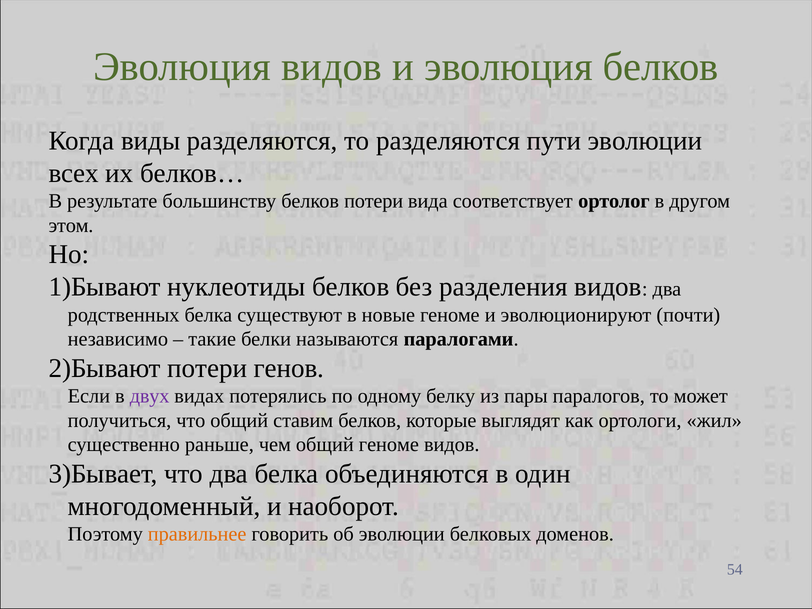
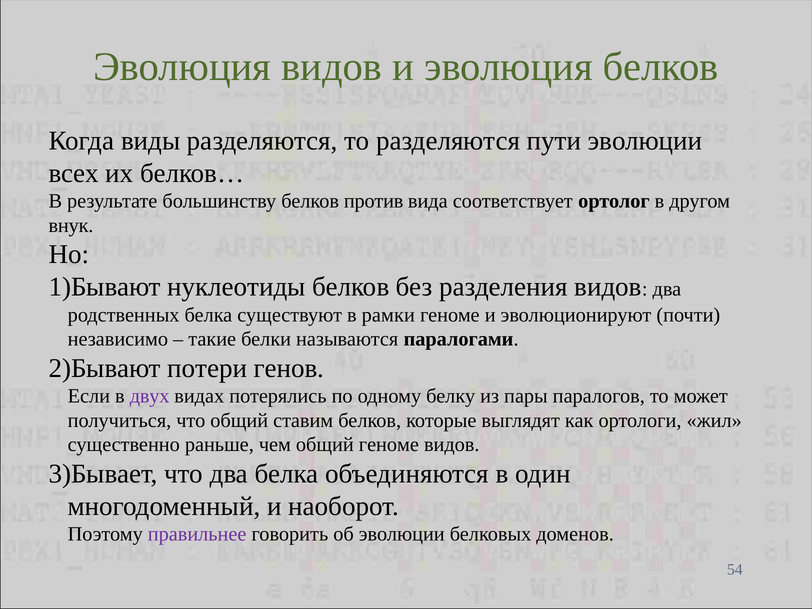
белков потери: потери -> против (374, 201)
этом: этом -> внук (71, 225)
новые: новые -> рамки (388, 315)
правильнее colour: orange -> purple (197, 534)
